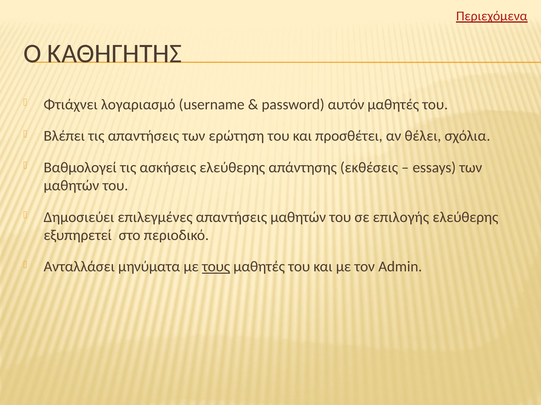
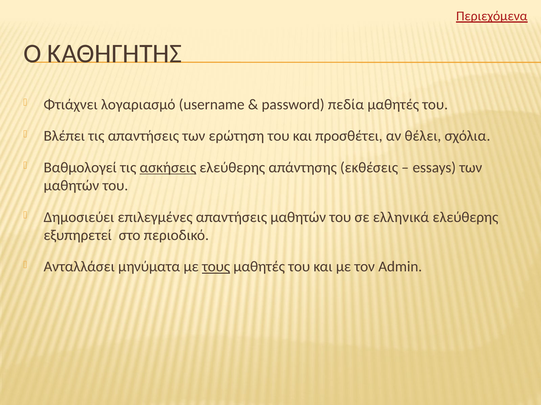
αυτόν: αυτόν -> πεδία (346, 105)
ασκήσεις underline: none -> present (168, 168)
επιλογής: επιλογής -> ελληνικά (401, 218)
